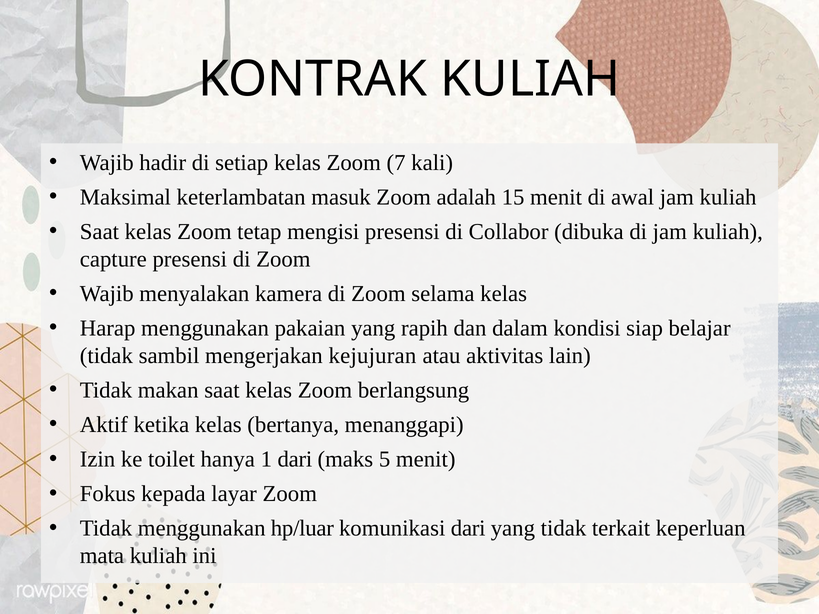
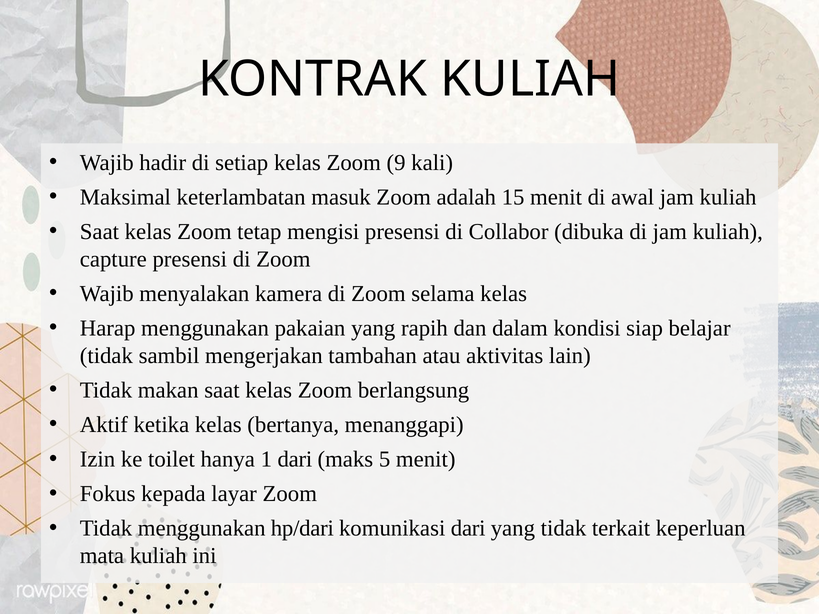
7: 7 -> 9 (396, 163)
kejujuran: kejujuran -> tambahan (373, 356)
hp/luar: hp/luar -> hp/dari (302, 529)
